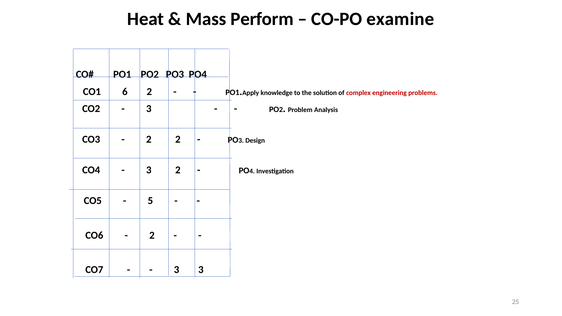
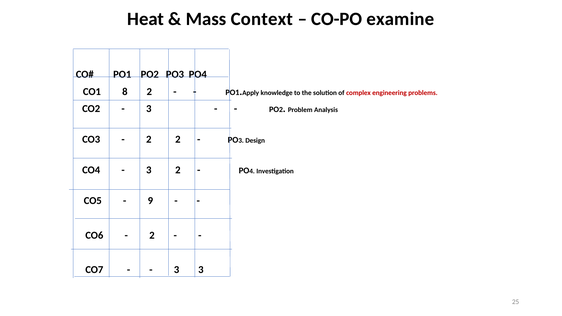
Perform: Perform -> Context (262, 19)
6: 6 -> 8 (125, 92)
5: 5 -> 9 (150, 201)
